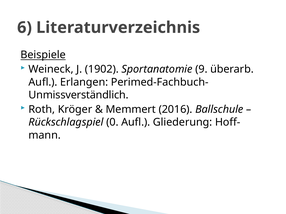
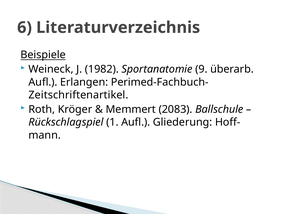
1902: 1902 -> 1982 (102, 69)
Unmissverständlich: Unmissverständlich -> Zeitschriftenartikel (78, 95)
2016: 2016 -> 2083 (176, 110)
0: 0 -> 1 (112, 123)
